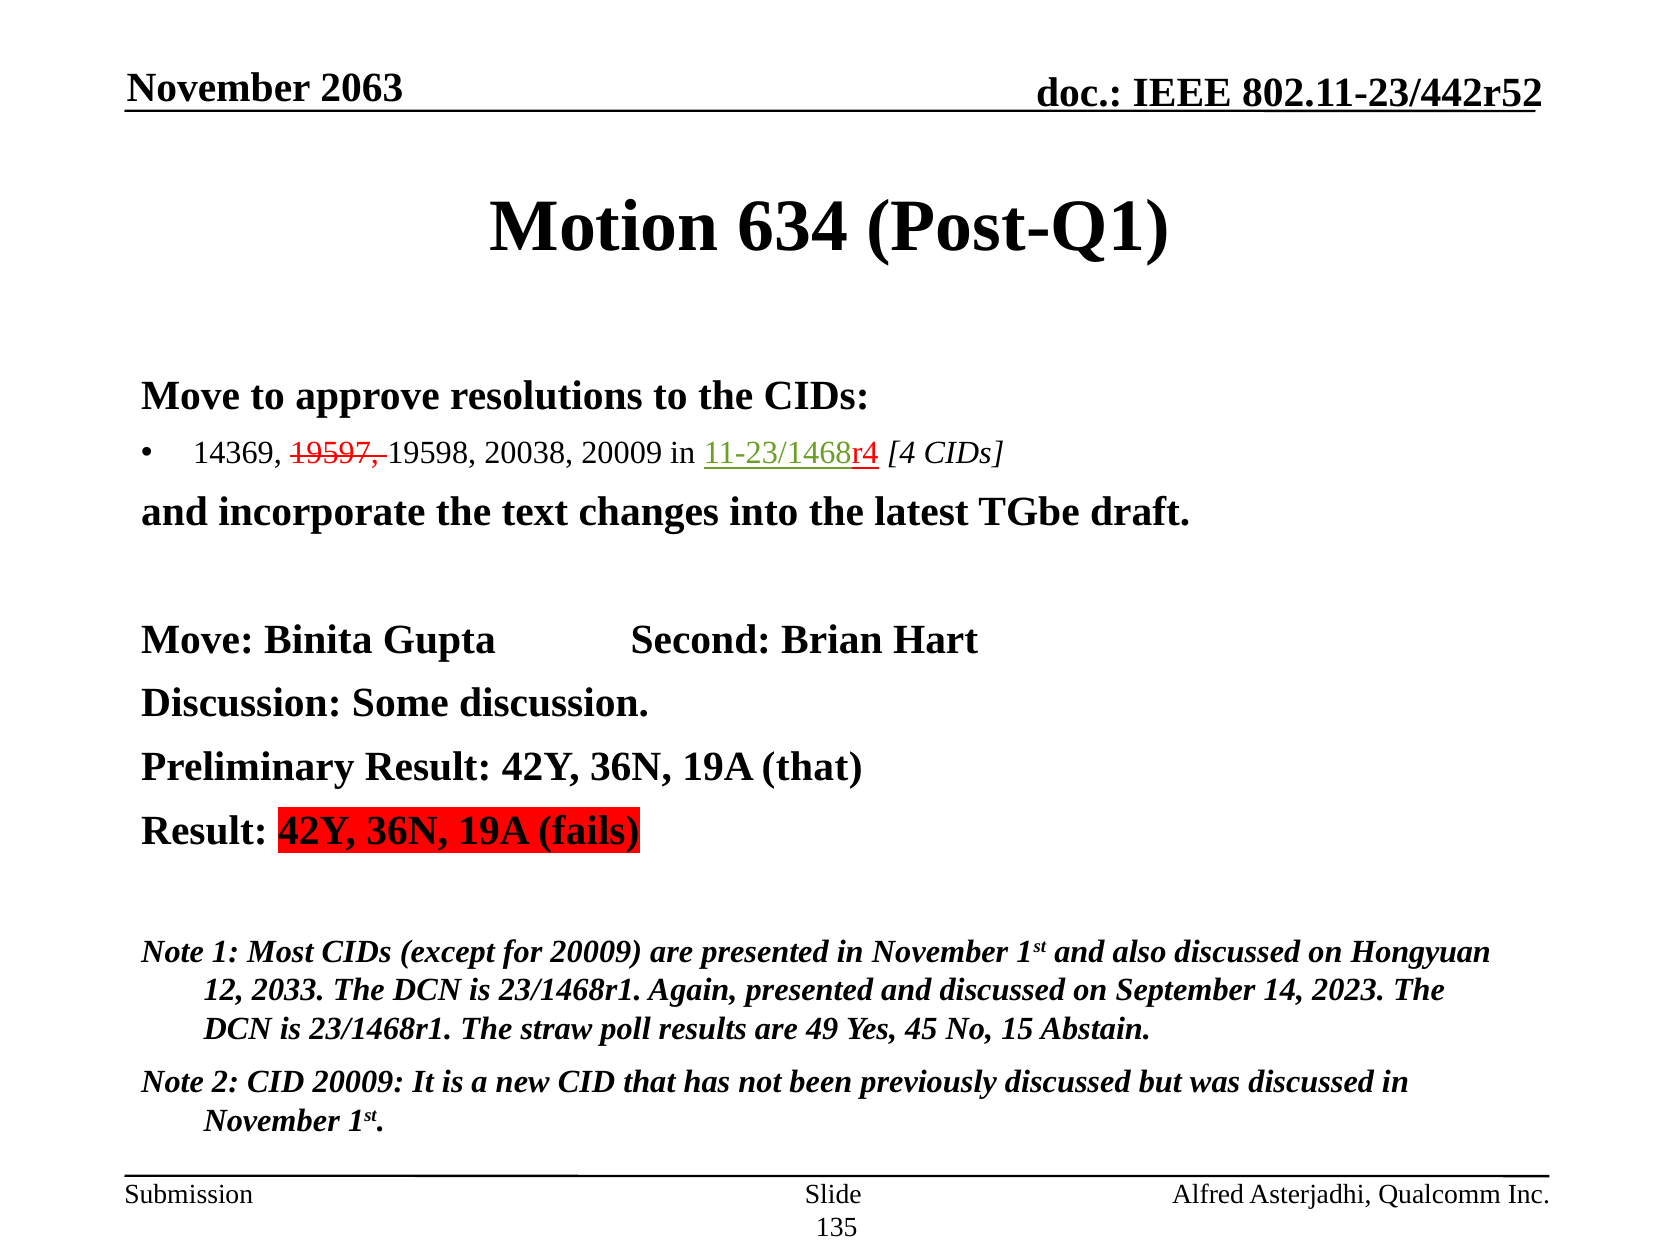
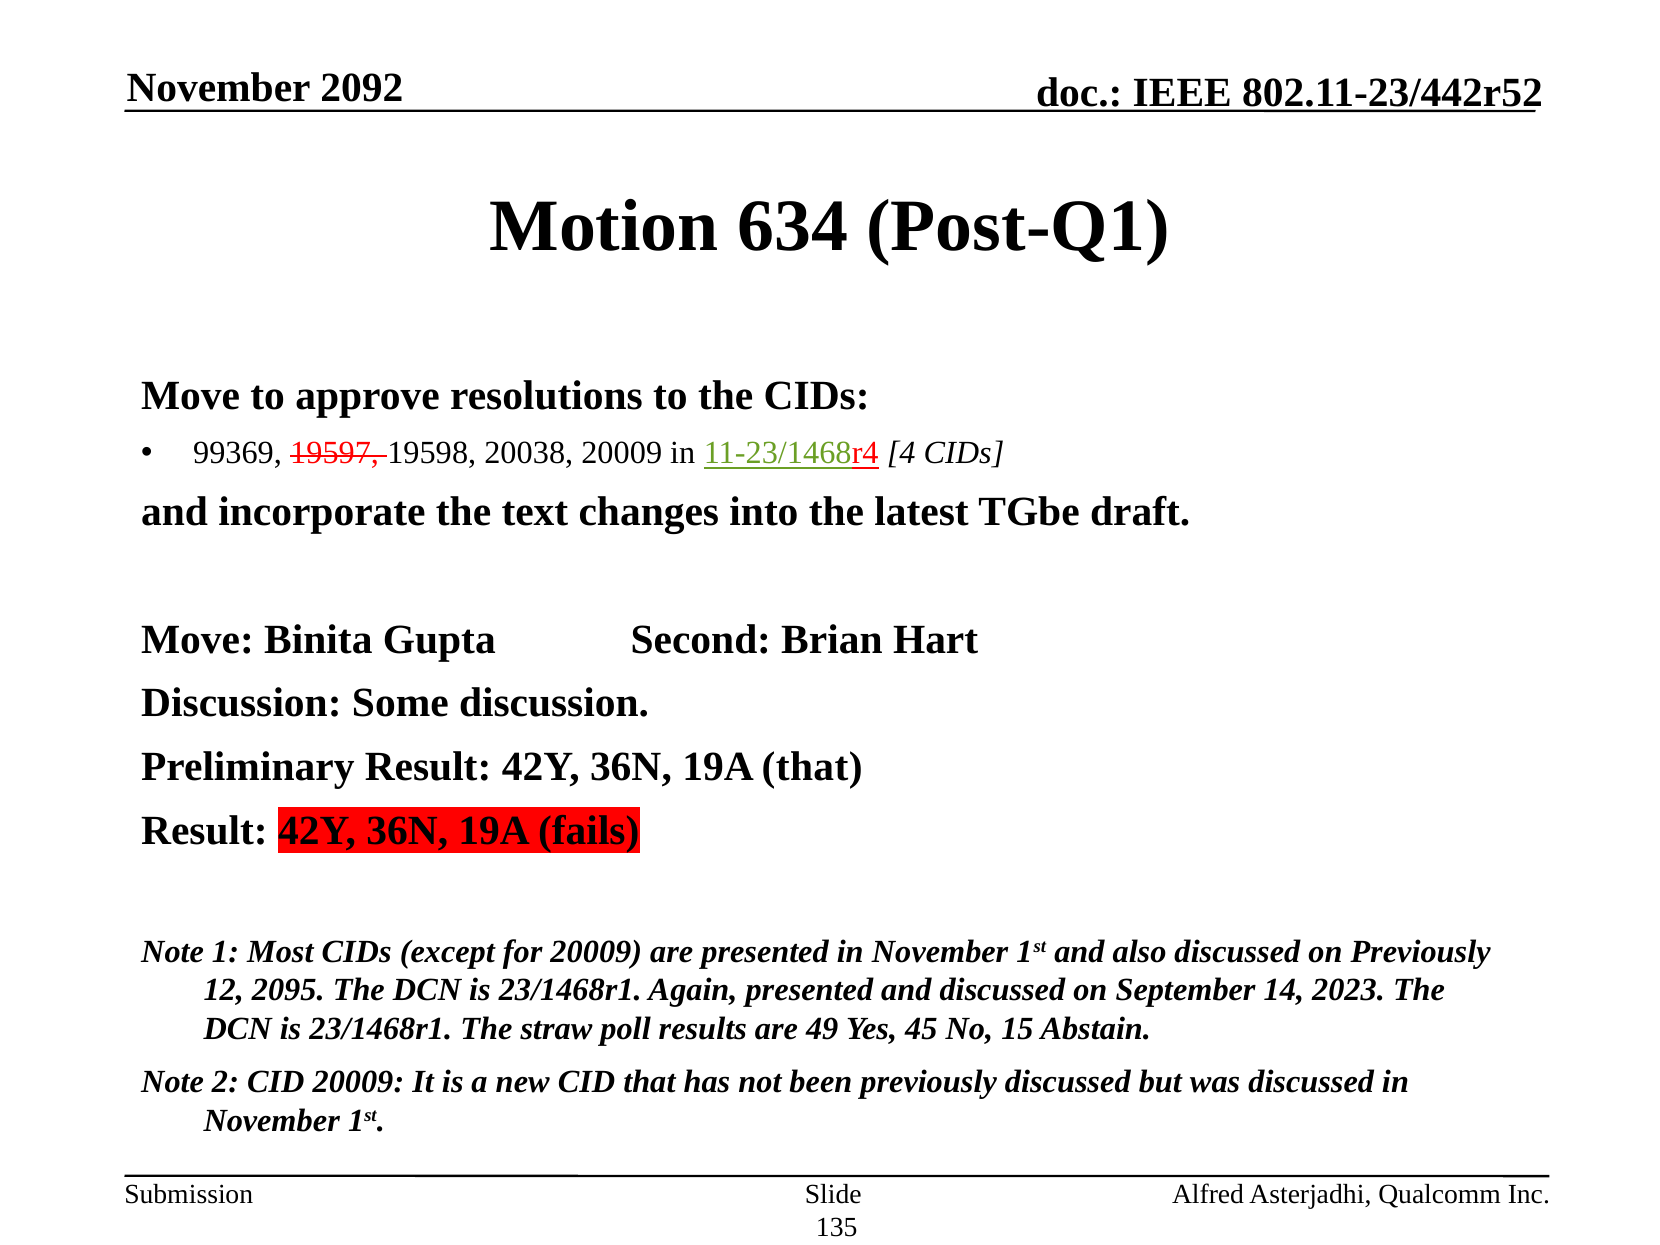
2063: 2063 -> 2092 (362, 88)
14369: 14369 -> 99369 (238, 453)
on Hongyuan: Hongyuan -> Previously (1421, 951)
2033: 2033 -> 2095 (288, 990)
